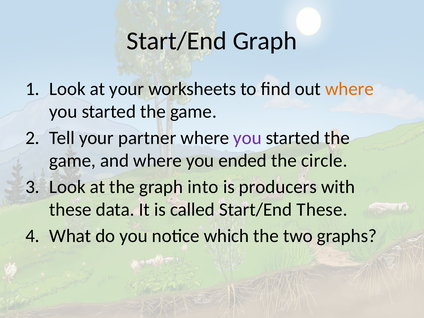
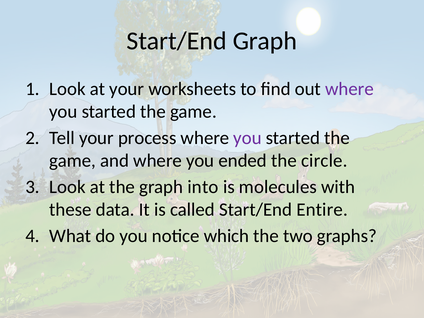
where colour: orange -> purple (349, 89)
partner: partner -> process (147, 138)
producers: producers -> molecules (278, 187)
Start/End These: These -> Entire (322, 210)
